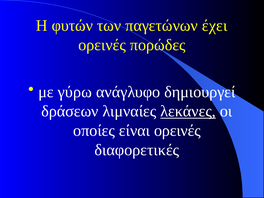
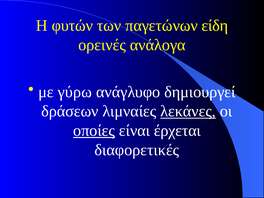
έχει: έχει -> είδη (215, 26)
πορώδες: πορώδες -> ανάλογα (158, 45)
οποίες underline: none -> present (94, 131)
είναι ορεινές: ορεινές -> έρχεται (177, 131)
